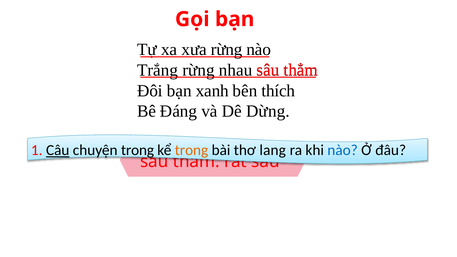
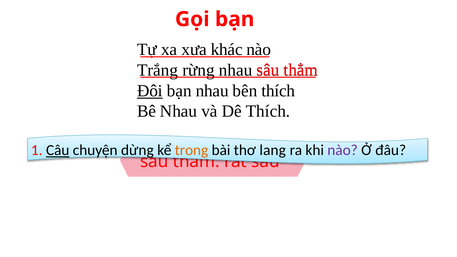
xưa rừng: rừng -> khác (227, 50)
Đôi underline: none -> present (150, 91)
bạn xanh: xanh -> nhau (212, 91)
Bê Đáng: Đáng -> Nhau (179, 111)
Dê Dừng: Dừng -> Thích (268, 111)
chuyện trong: trong -> dừng (137, 150)
nào colour: blue -> purple (343, 150)
